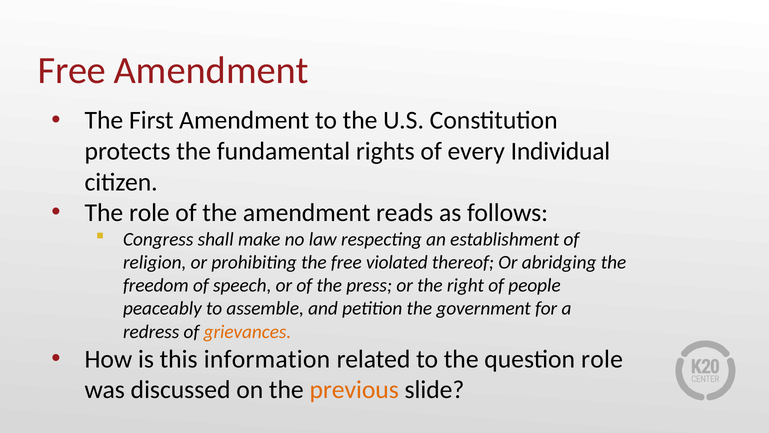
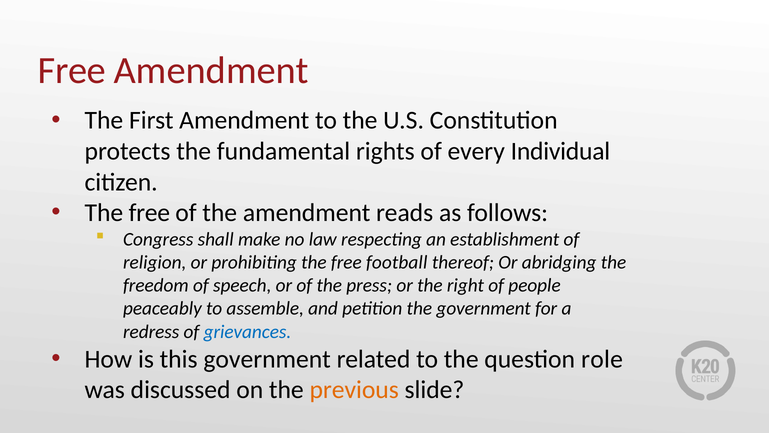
role: role -> free (149, 213)
violated: violated -> football (397, 262)
grievances colour: orange -> blue (247, 331)
this information: information -> government (267, 359)
